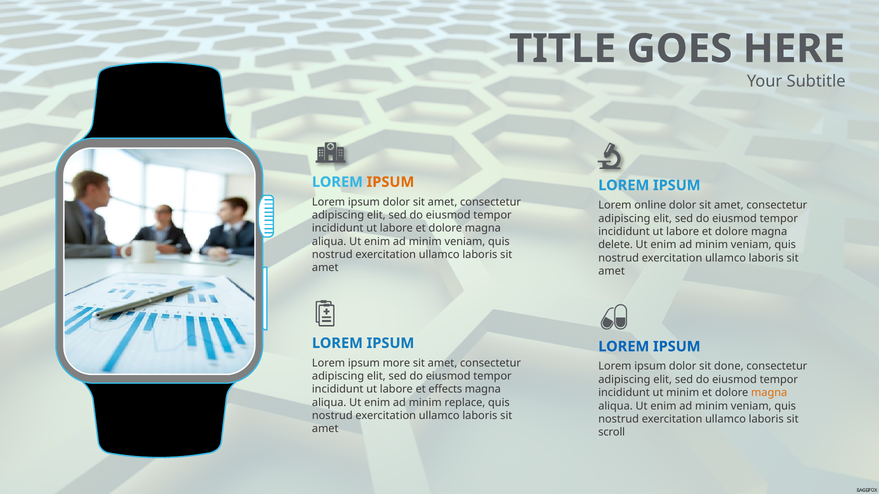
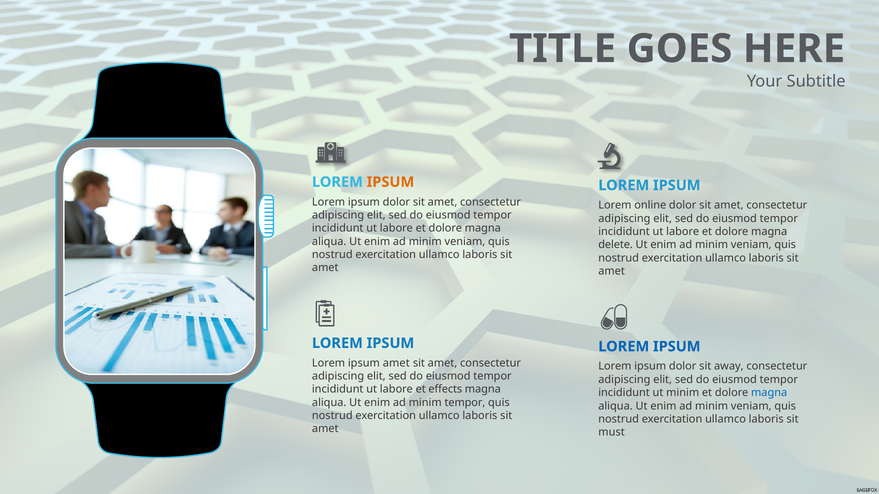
ipsum more: more -> amet (396, 363)
done: done -> away (729, 367)
magna colour: orange -> blue (769, 393)
minim replace: replace -> tempor (465, 403)
scroll: scroll -> must (612, 433)
